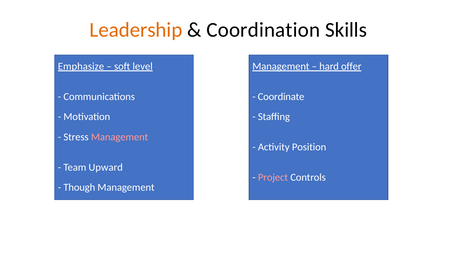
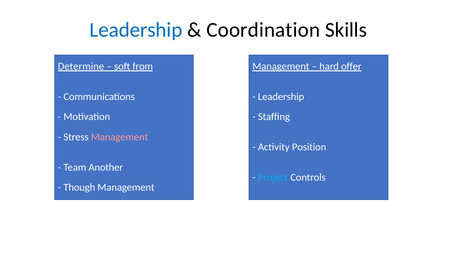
Leadership colour: orange -> blue (136, 30)
Emphasize: Emphasize -> Determine (81, 66)
level: level -> from (143, 66)
Coordinate: Coordinate -> Leadership (281, 96)
Upward: Upward -> Another (106, 167)
Project colour: pink -> light blue (273, 177)
